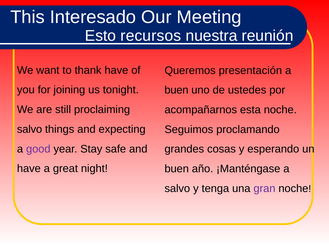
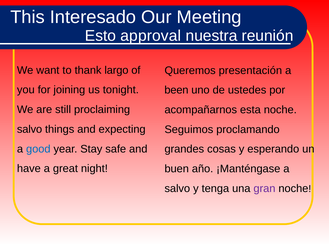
recursos: recursos -> approval (151, 36)
thank have: have -> largo (116, 70)
buen: buen -> been (176, 90)
good colour: purple -> blue (38, 149)
